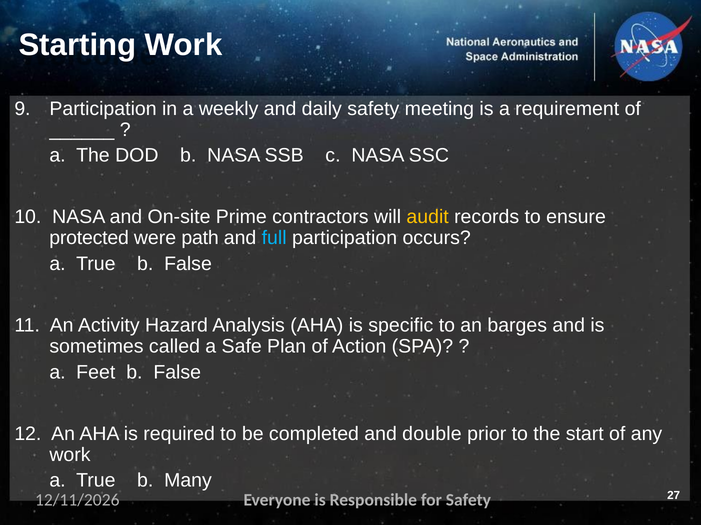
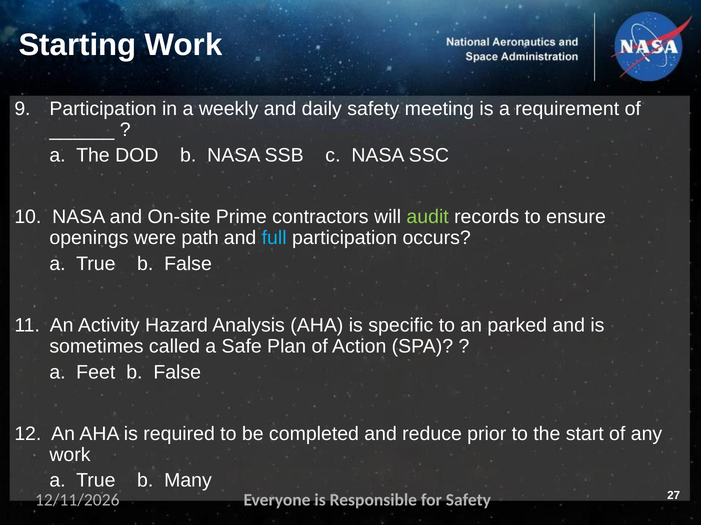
audit colour: yellow -> light green (428, 217)
protected: protected -> openings (89, 238)
barges: barges -> parked (517, 326)
double: double -> reduce (432, 434)
